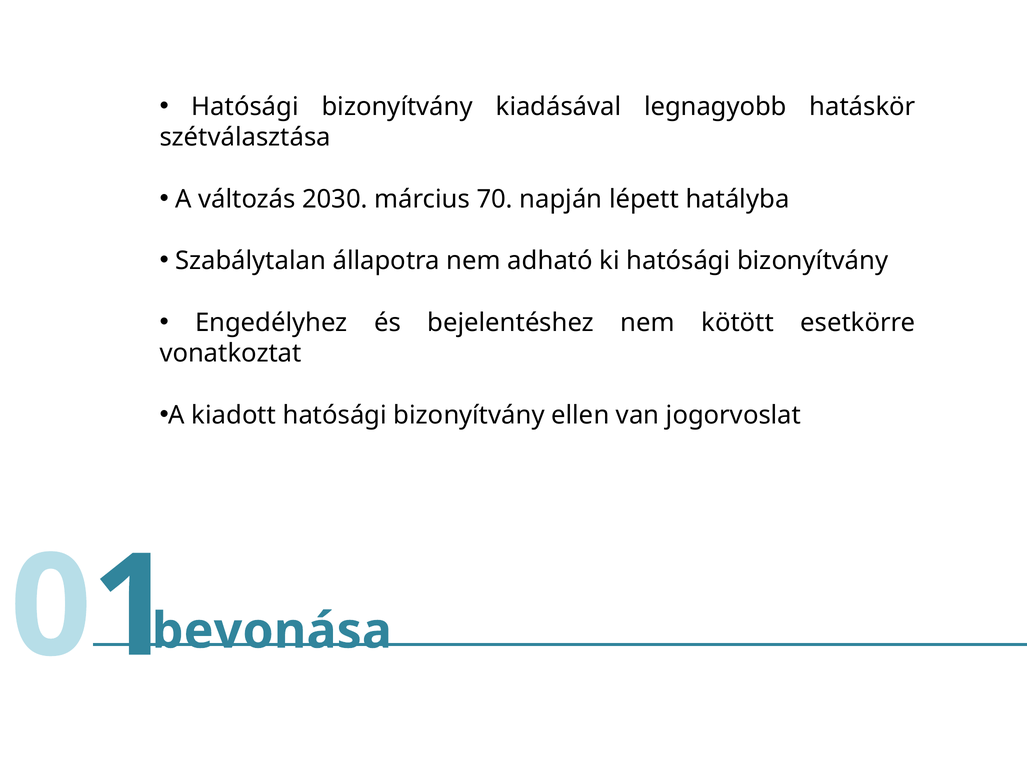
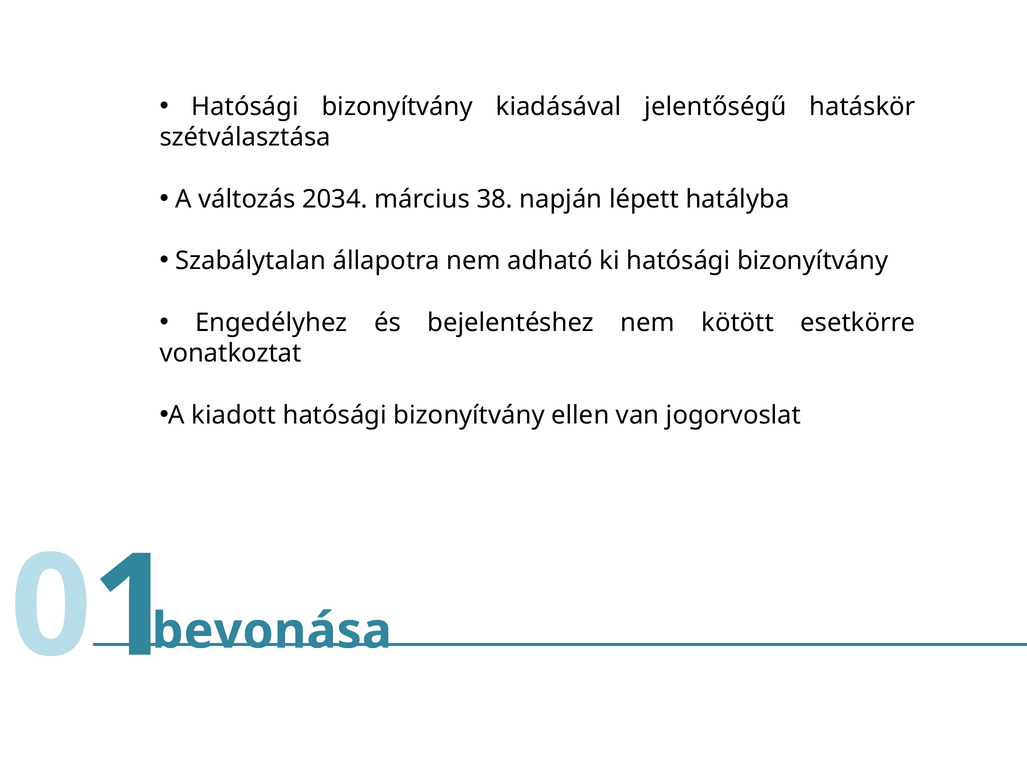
legnagyobb: legnagyobb -> jelentőségű (715, 107)
2030: 2030 -> 2034 (335, 199)
70: 70 -> 38 (495, 199)
